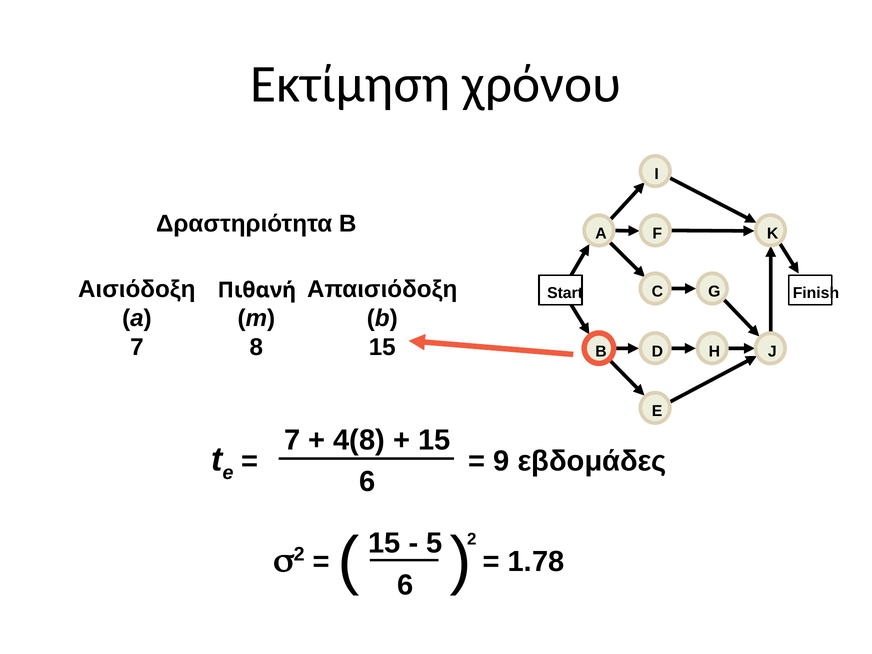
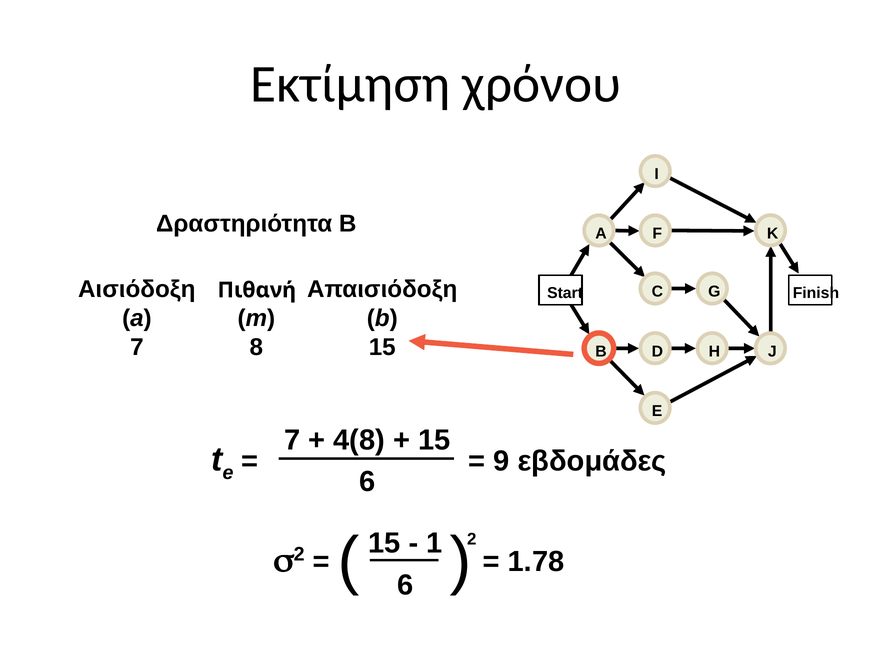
5: 5 -> 1 (435, 543)
